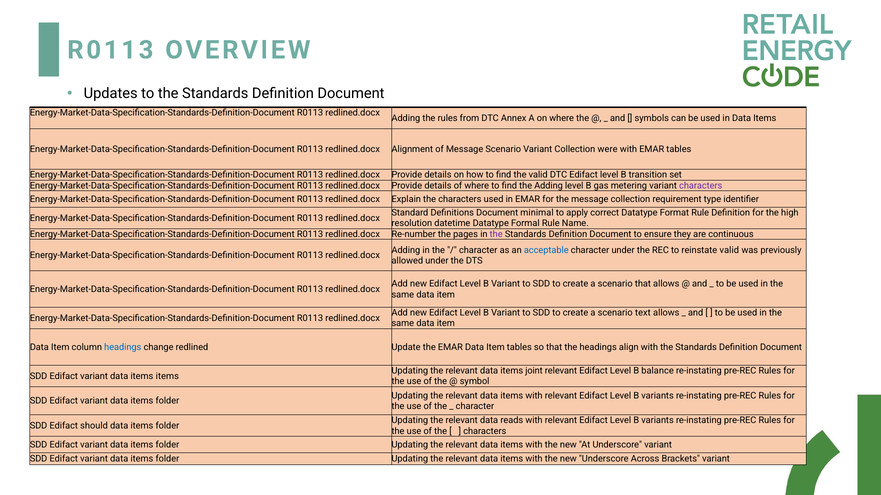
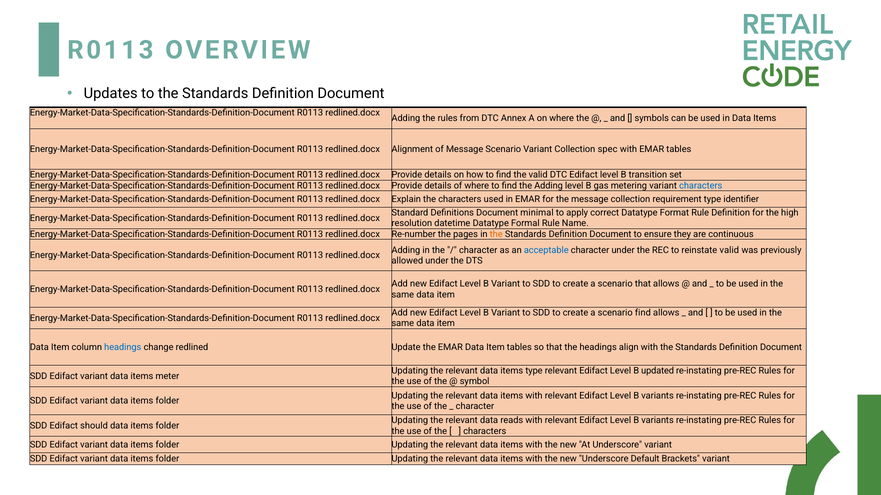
were: were -> spec (608, 149)
characters colour: purple -> blue (701, 186)
the colour: purple -> orange (496, 234)
scenario text: text -> find (643, 313)
items joint: joint -> type (534, 371)
balance: balance -> updated (658, 371)
items items: items -> meter (167, 376)
Across: Across -> Default (645, 459)
